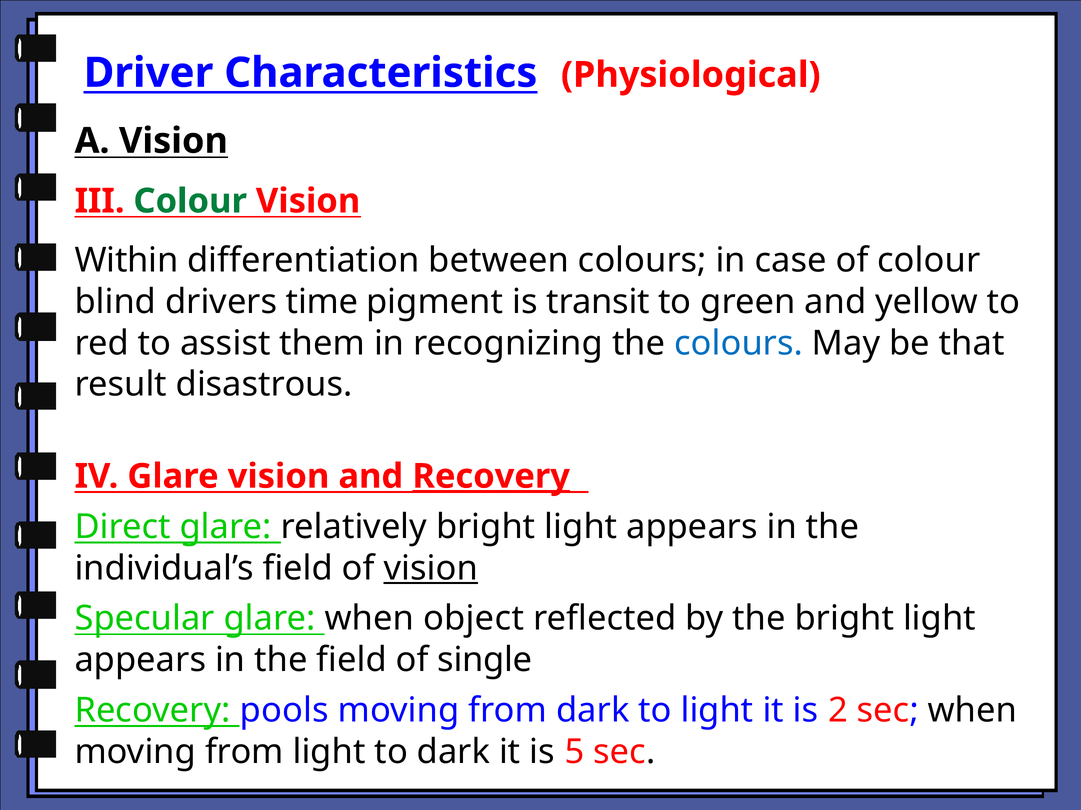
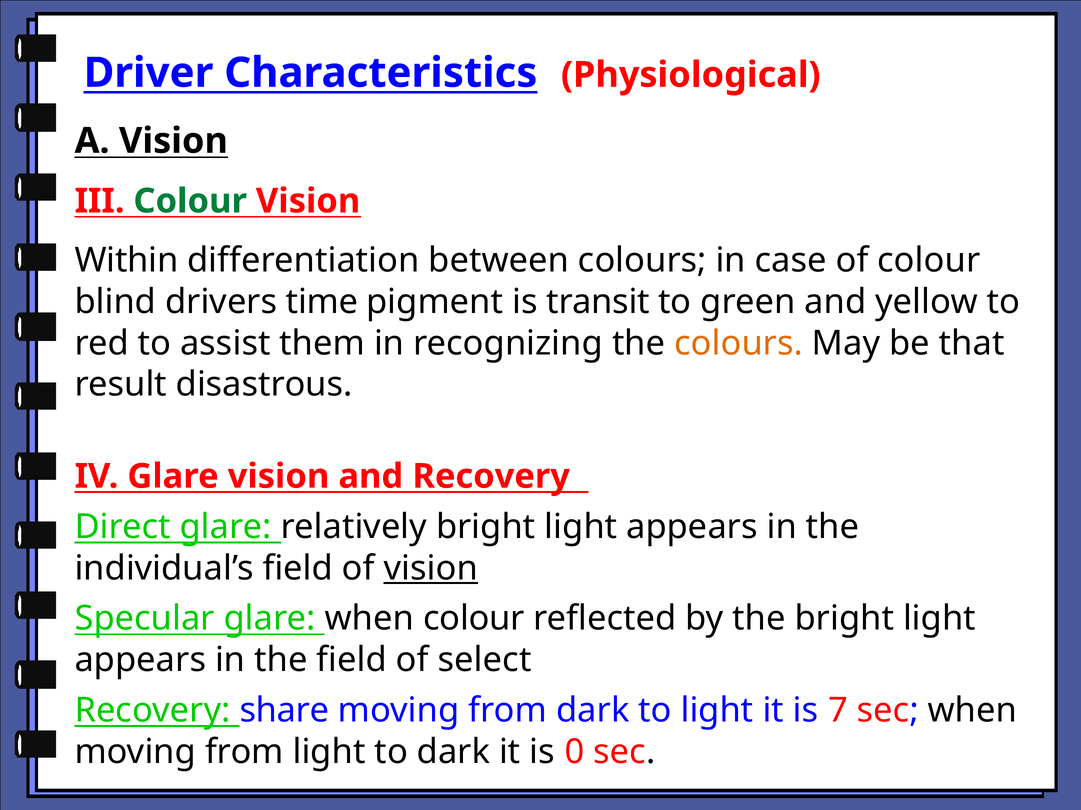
colours colour: blue -> orange (739, 344)
Recovery underline: present -> none (491, 477)
when object: object -> colour (474, 619)
single: single -> select (485, 660)
pools: pools -> share (284, 711)
2: 2 -> 7 (838, 711)
5: 5 -> 0 (575, 752)
